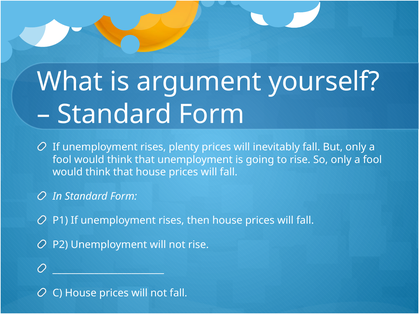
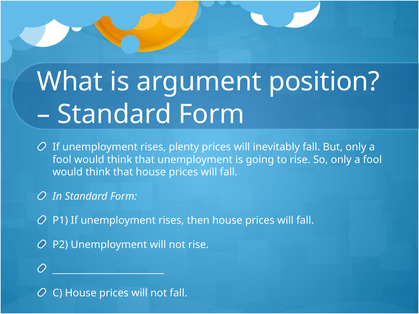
yourself: yourself -> position (324, 82)
